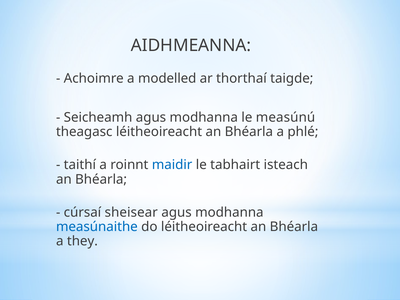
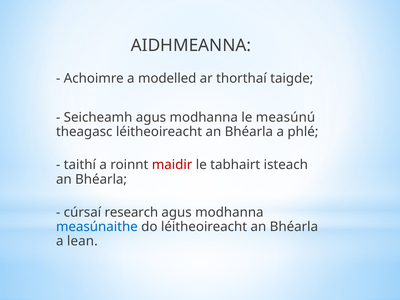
maidir colour: blue -> red (172, 165)
sheisear: sheisear -> research (131, 212)
they: they -> lean (82, 241)
